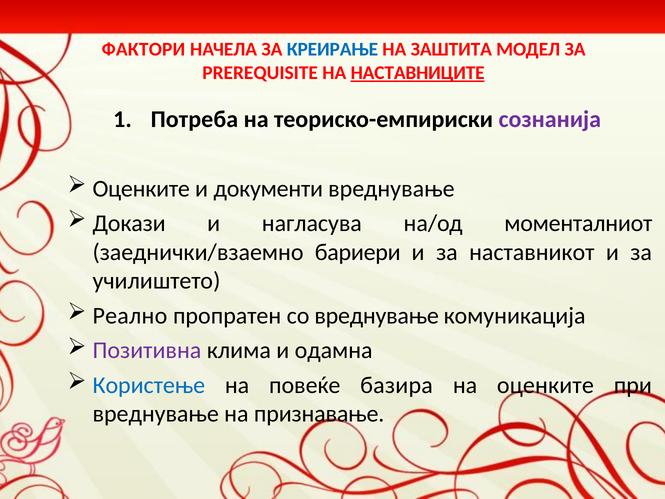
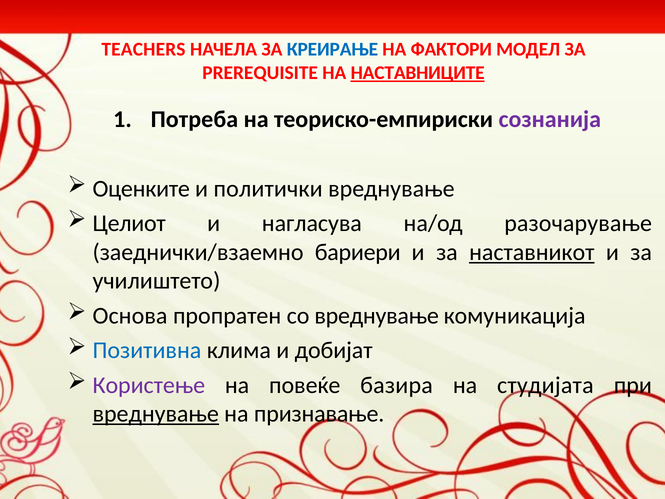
ФАКТОРИ: ФАКТОРИ -> TEACHERS (143, 50)
ЗАШТИТА: ЗАШТИТА -> ФАКТОРИ (451, 50)
документи: документи -> политички (268, 189)
Докази: Докази -> Целиот (129, 223)
моменталниот: моменталниот -> разочарување (578, 223)
наставникот underline: none -> present (532, 252)
Реално: Реално -> Основа (130, 316)
Позитивна colour: purple -> blue (147, 350)
одамна: одамна -> добијат (334, 350)
Користење colour: blue -> purple (149, 385)
на оценките: оценките -> студијата (545, 385)
вреднување underline: none -> present (156, 414)
